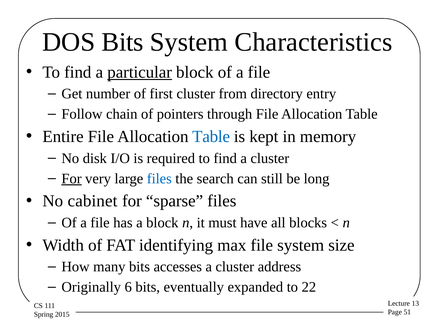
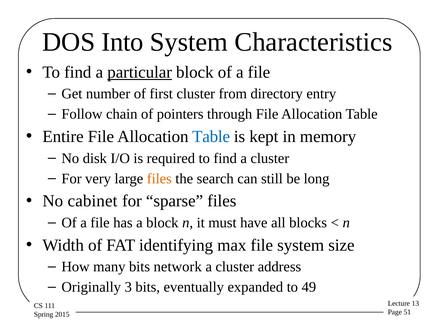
DOS Bits: Bits -> Into (123, 42)
For underline: present -> none (72, 178)
files colour: blue -> orange (159, 178)
accesses: accesses -> network (178, 266)
6: 6 -> 3 (128, 286)
22: 22 -> 49 (309, 286)
